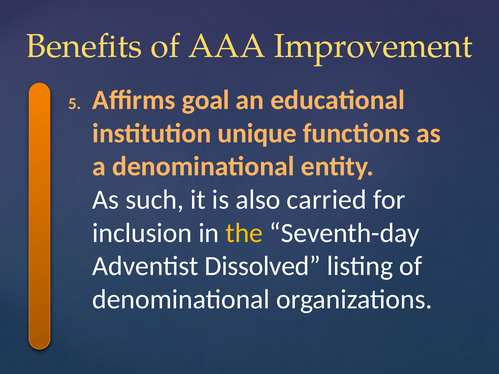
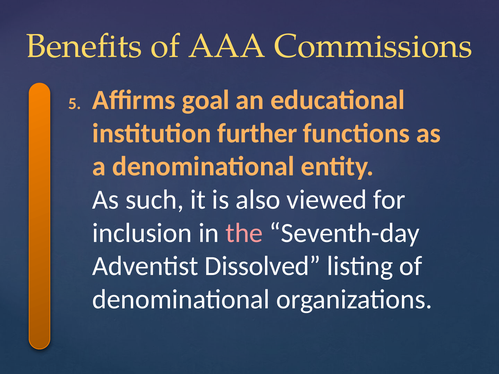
Improvement: Improvement -> Commissions (373, 46)
unique: unique -> further (257, 133)
carried: carried -> viewed (327, 200)
the colour: yellow -> pink (244, 233)
